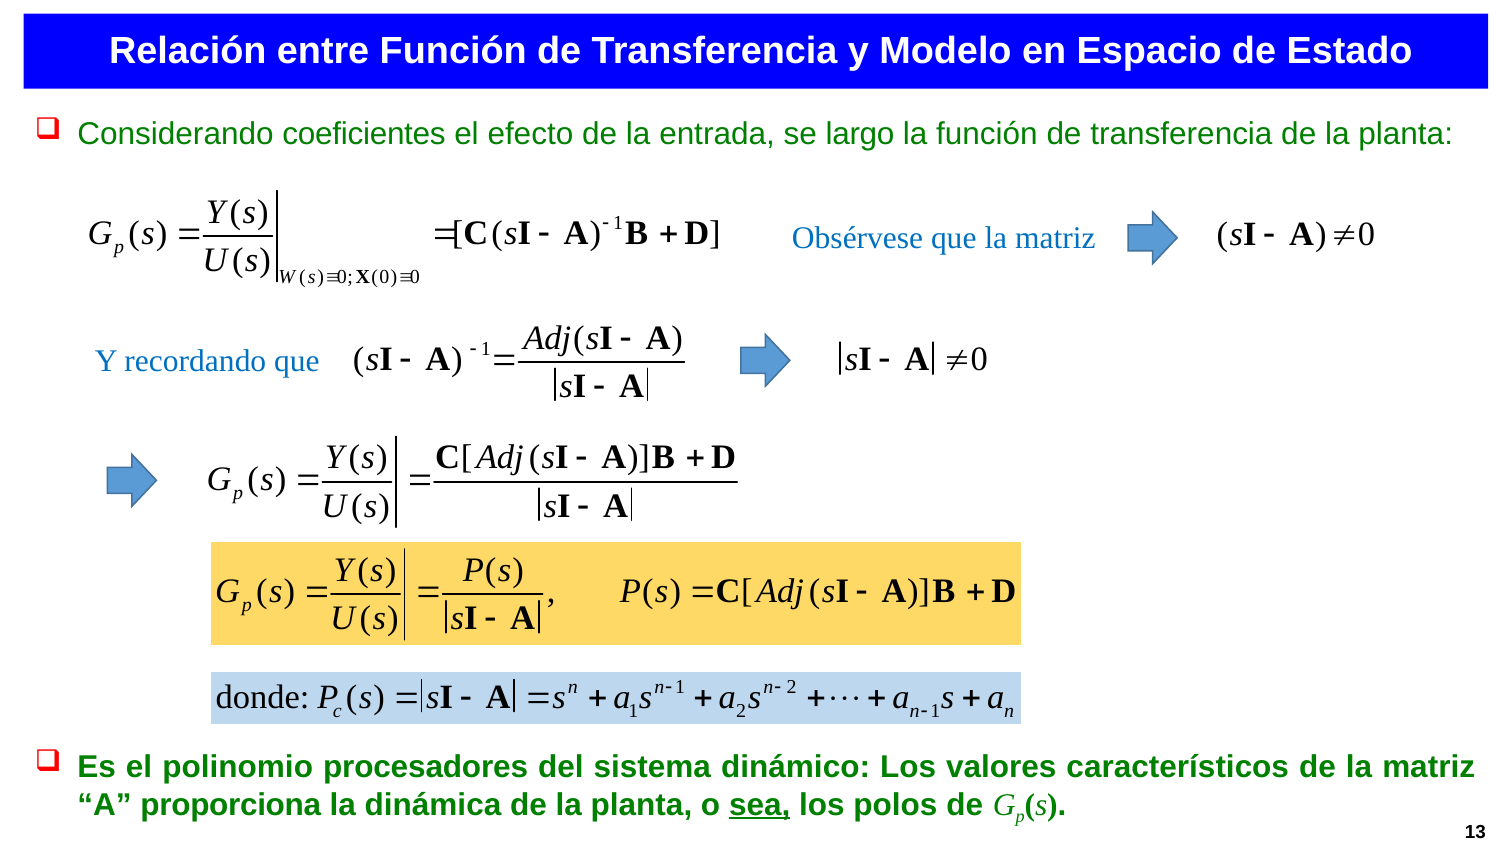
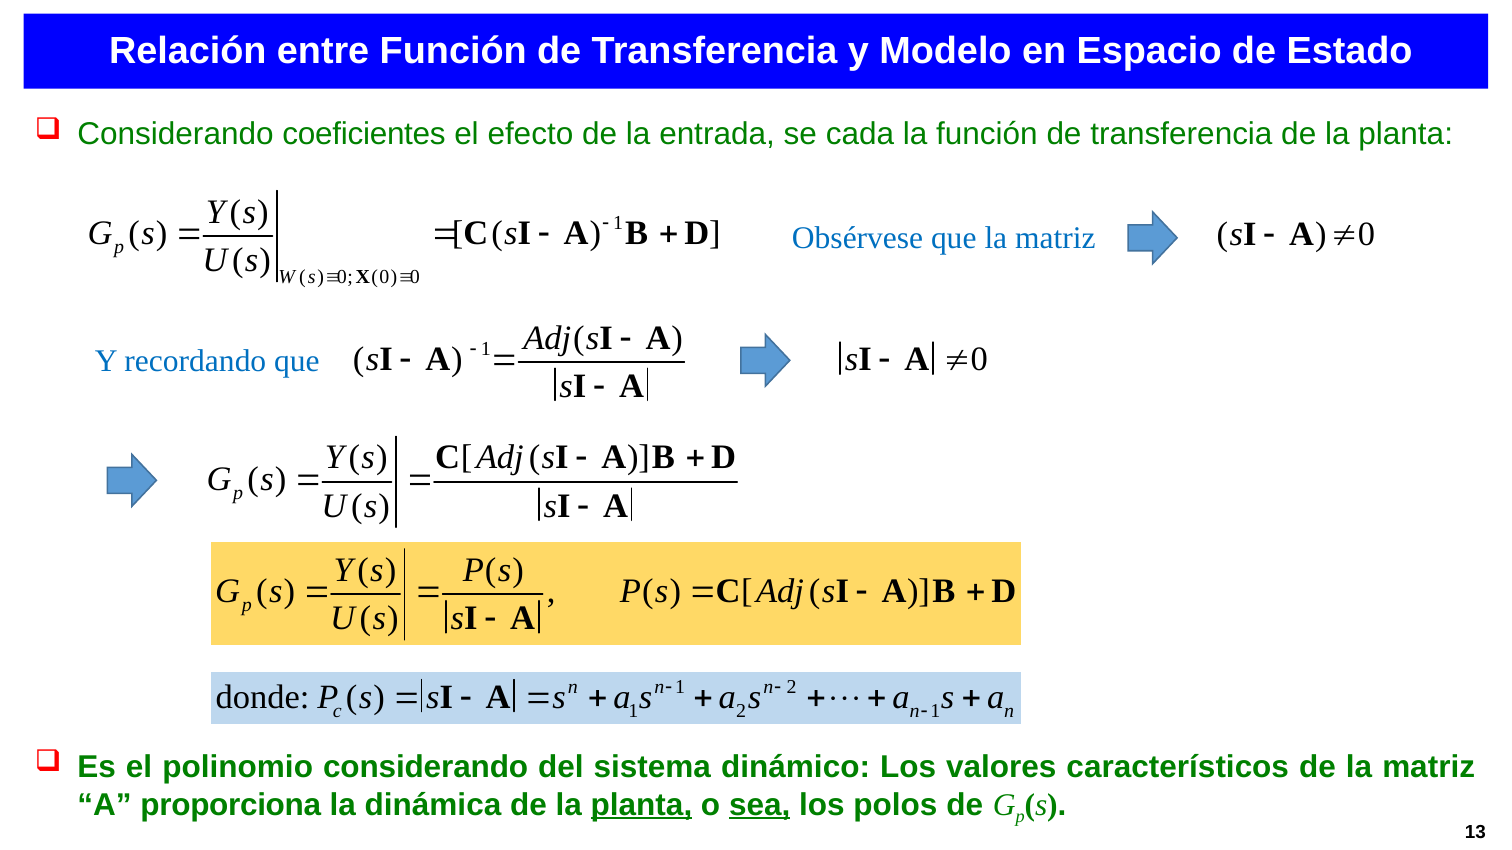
largo: largo -> cada (860, 135)
polinomio procesadores: procesadores -> considerando (426, 767)
planta underline: none -> present (641, 805)
